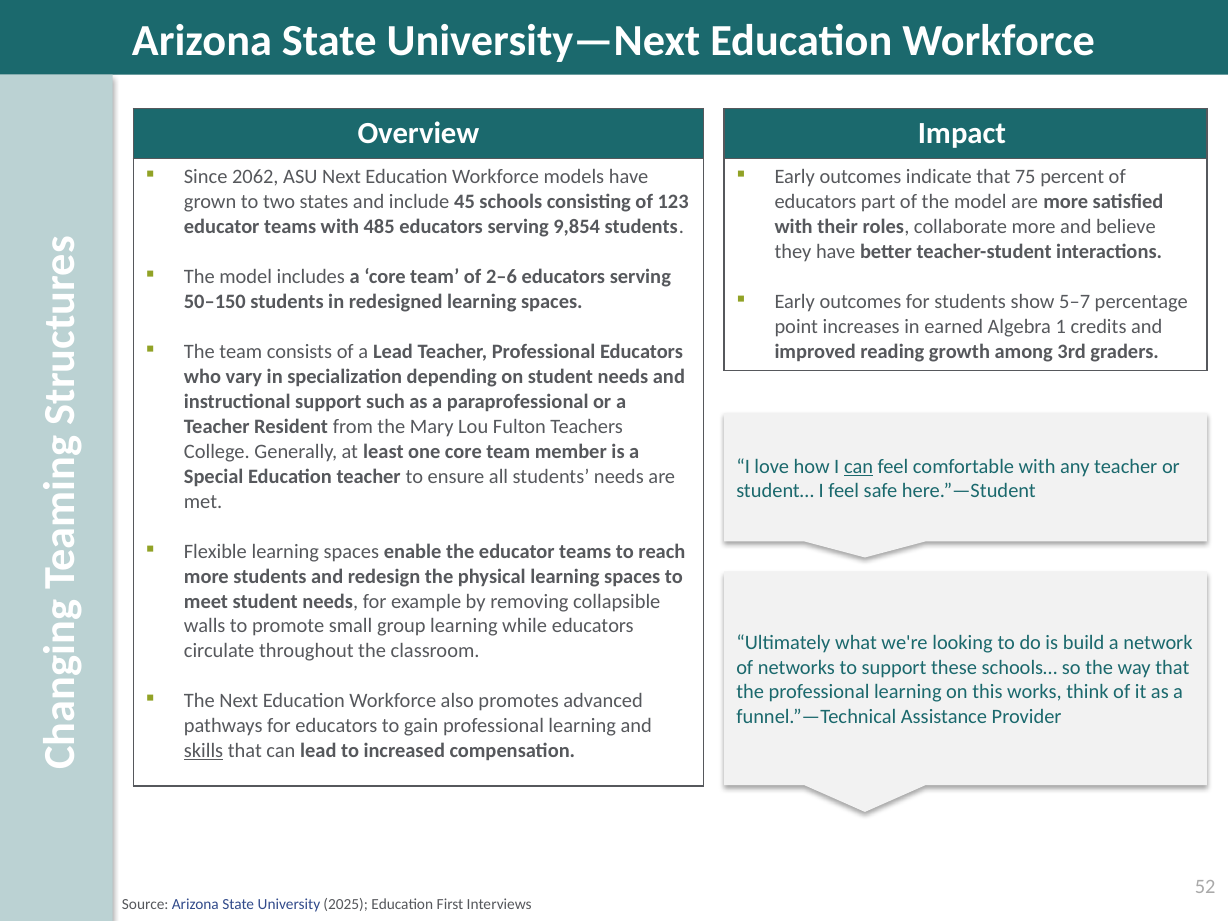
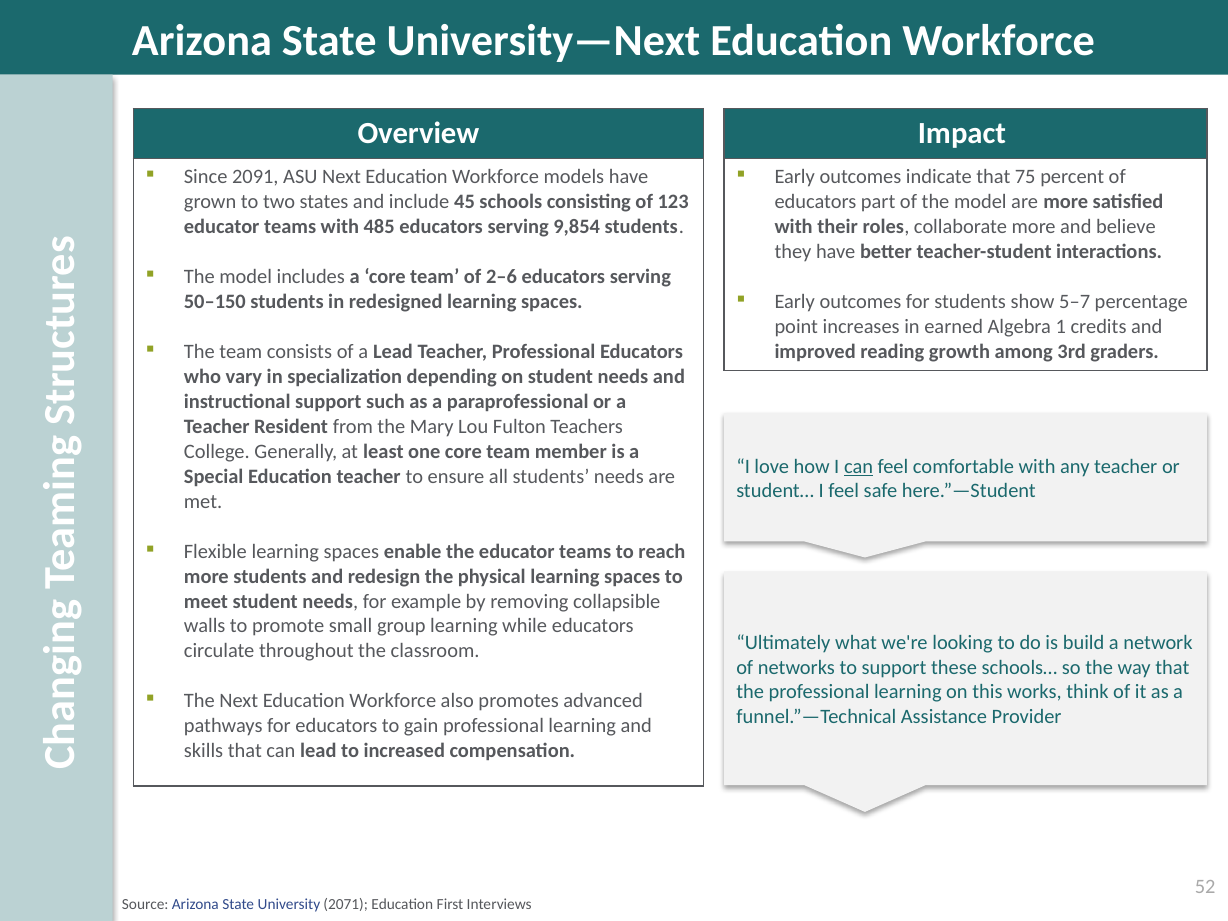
2062: 2062 -> 2091 (255, 177)
skills underline: present -> none (204, 751)
2025: 2025 -> 2071 (346, 904)
